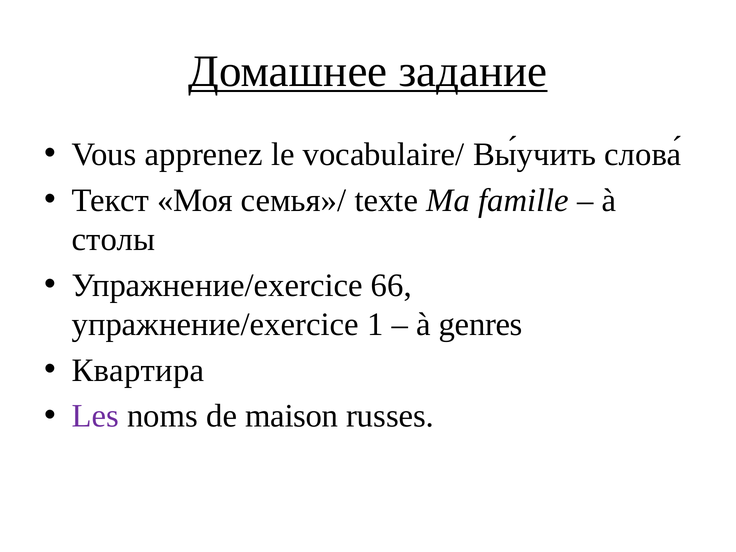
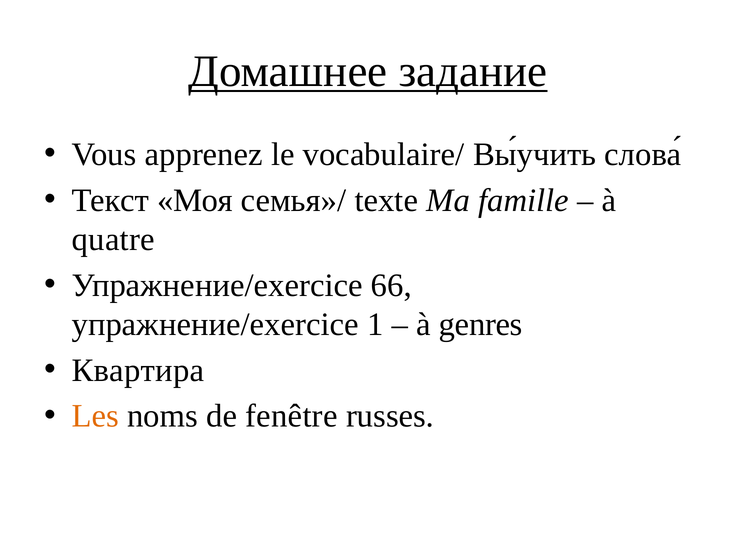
столы: столы -> quatre (113, 239)
Les colour: purple -> orange (95, 416)
maison: maison -> fenêtre (291, 416)
